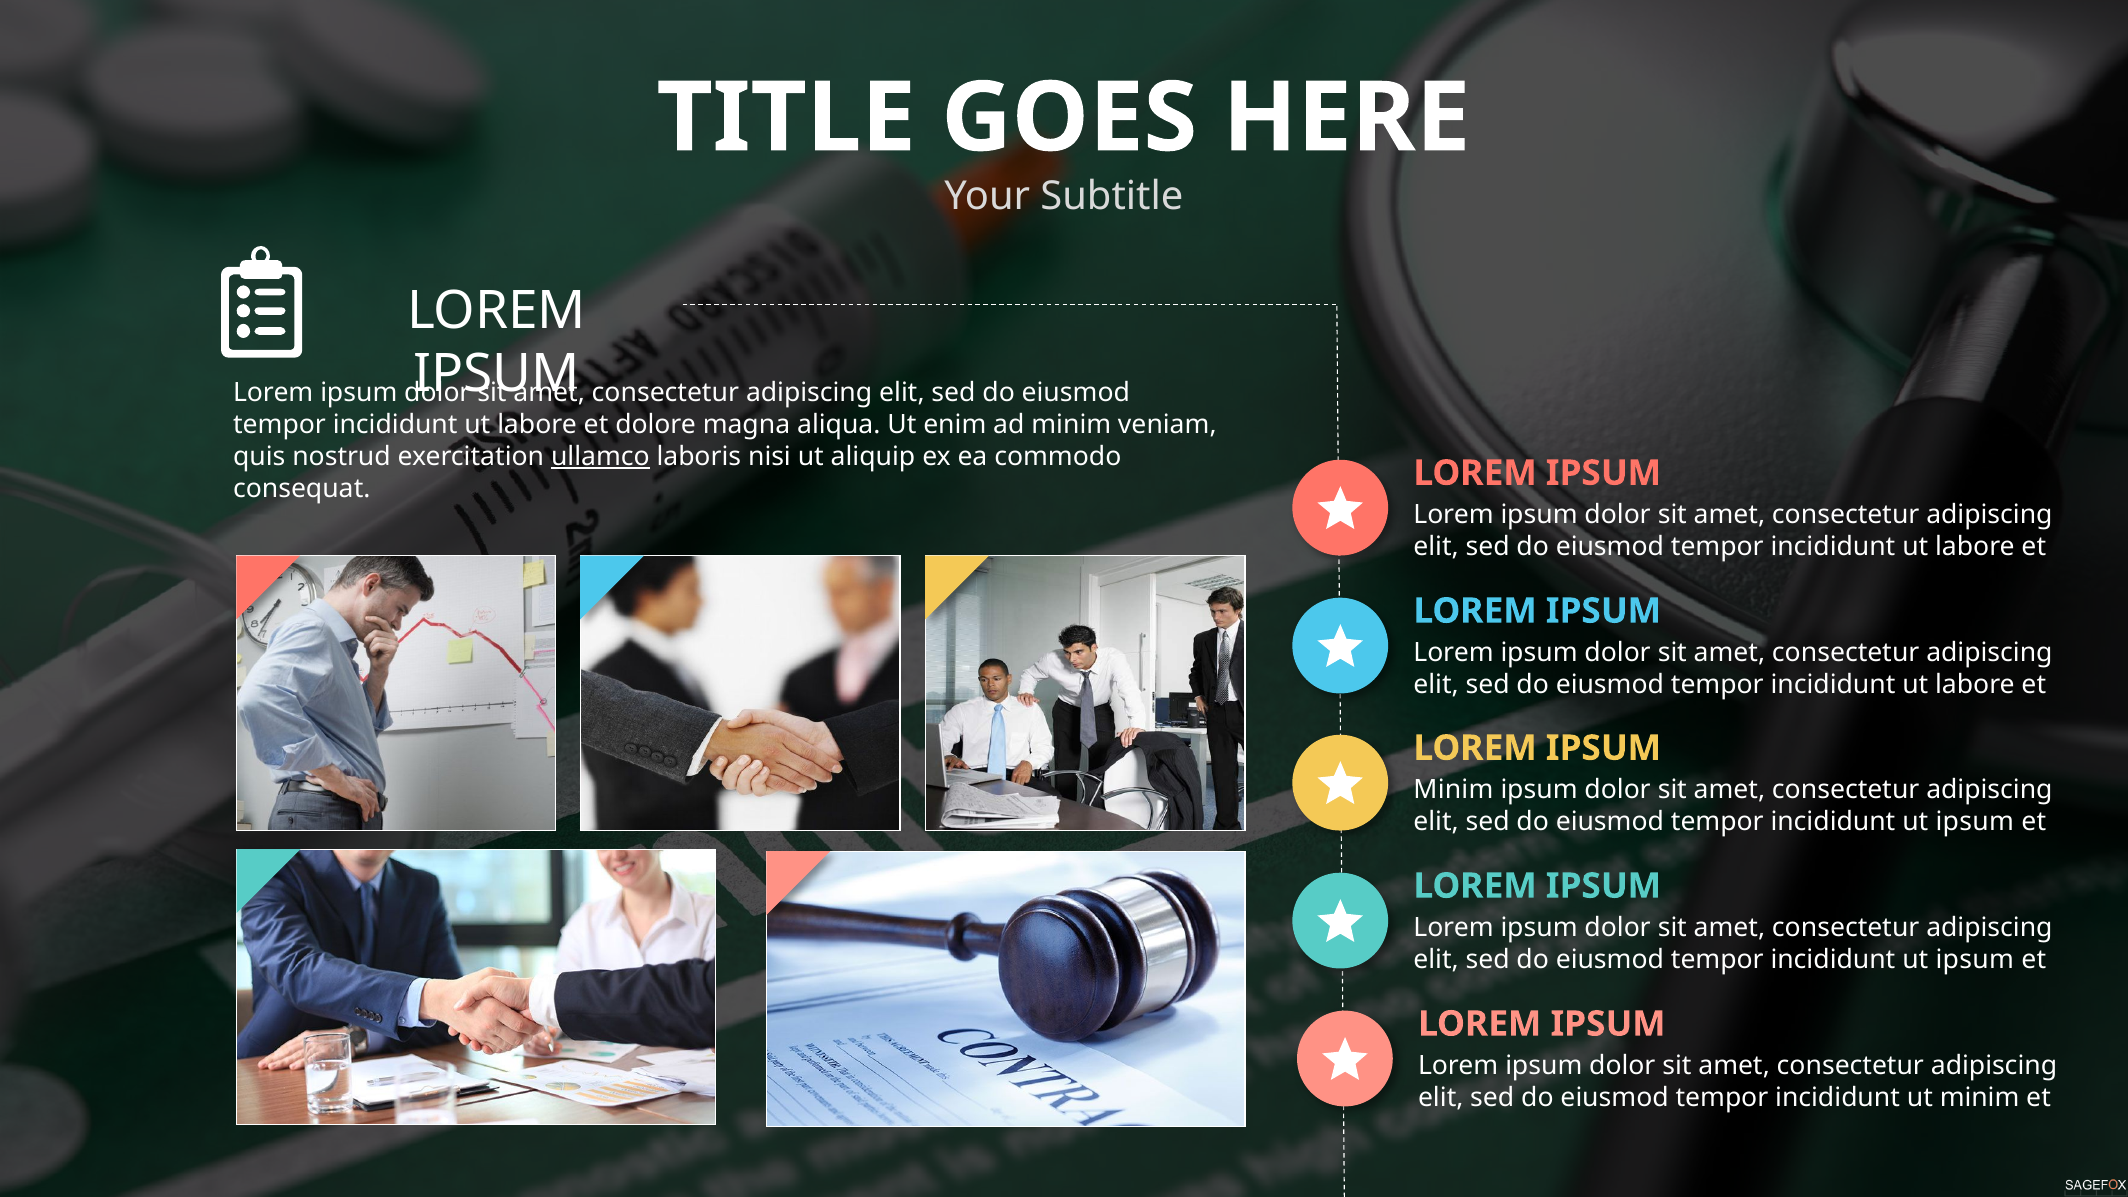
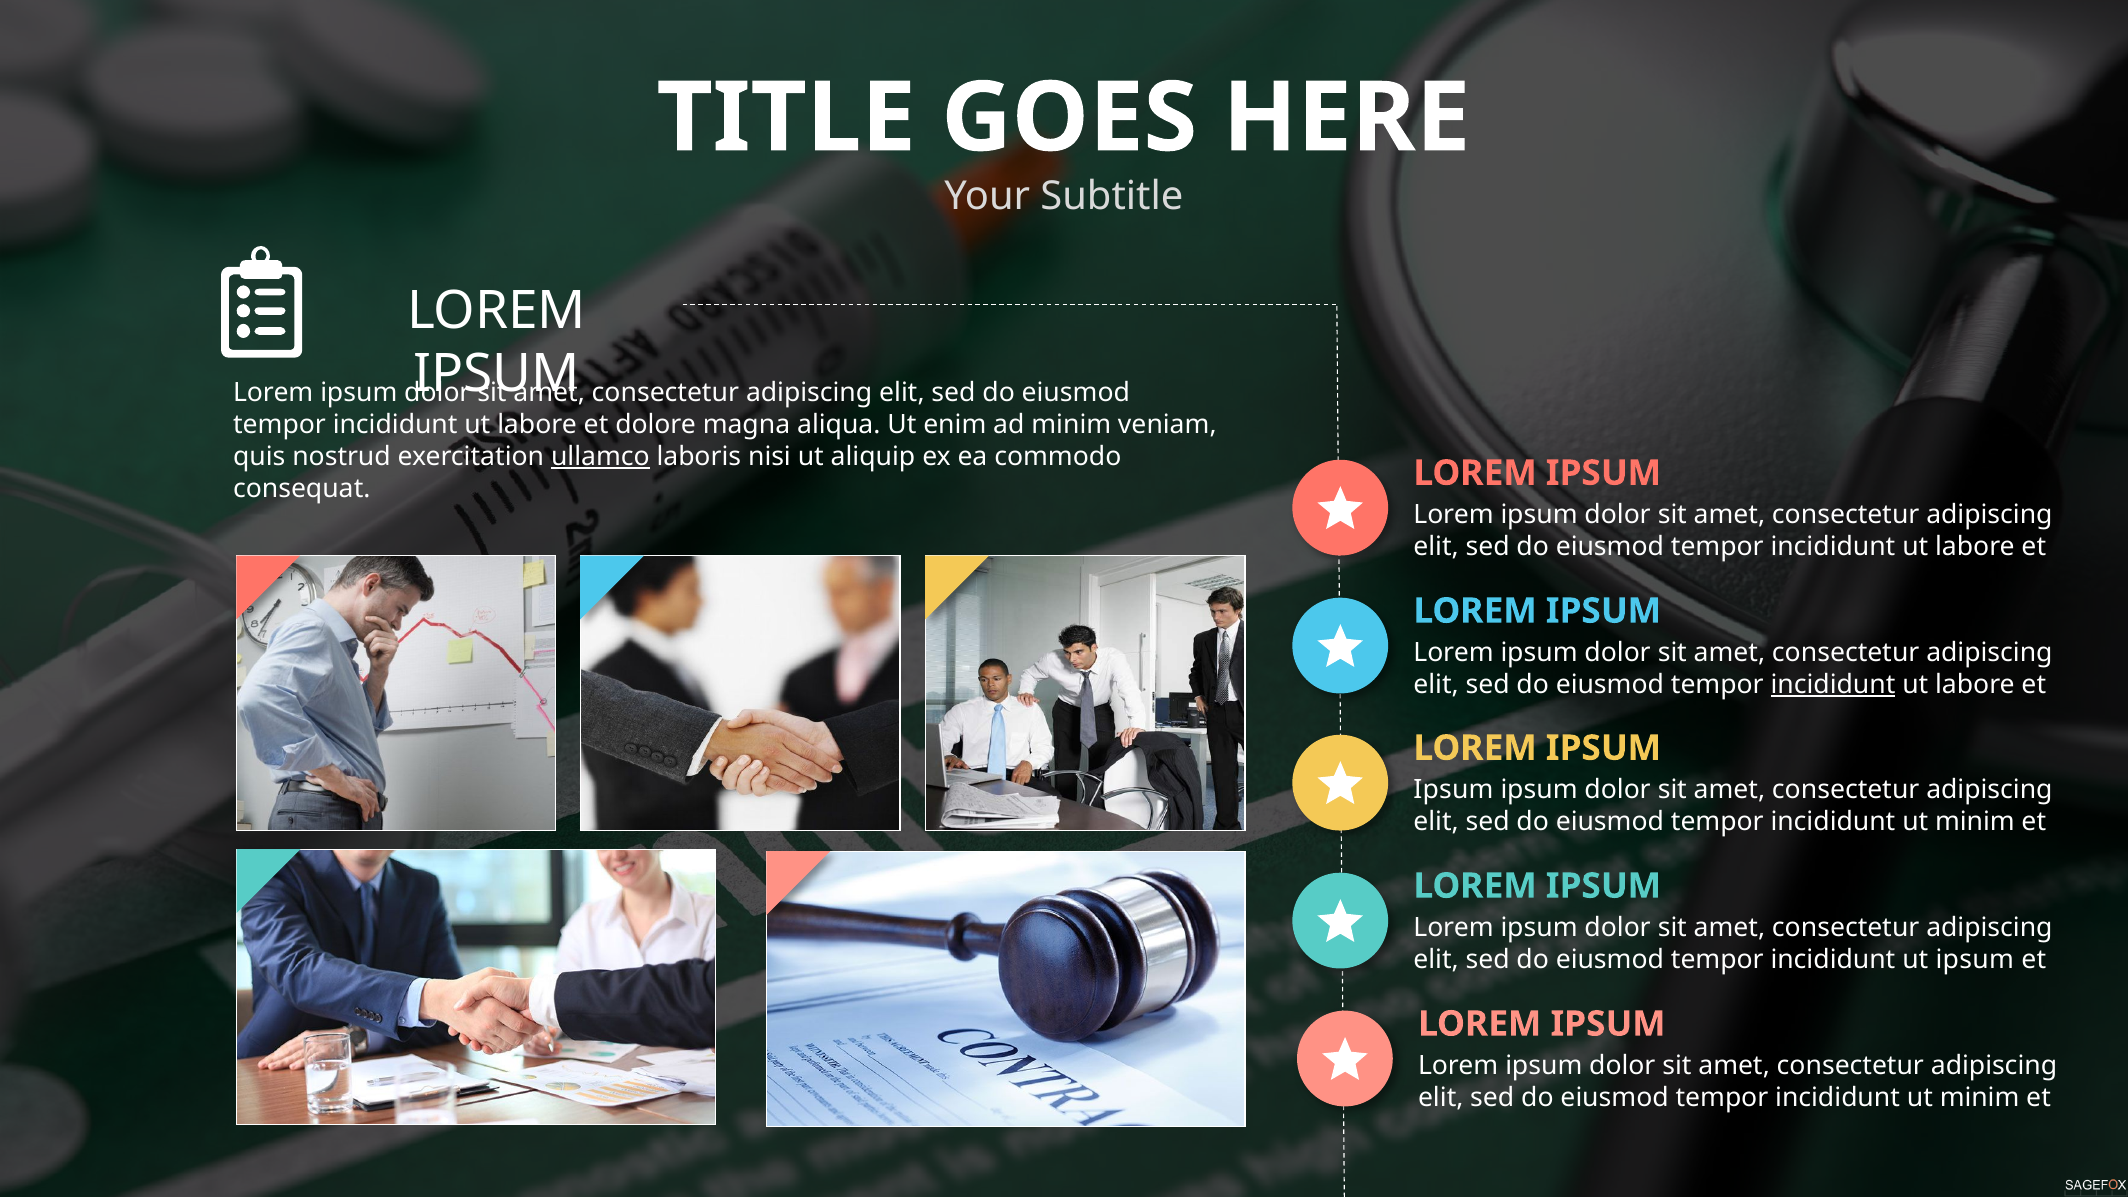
incididunt underline: none -> present (1833, 685)
Minim: Minim -> Ipsum (1453, 790)
ipsum: ipsum -> minim (1975, 822)
